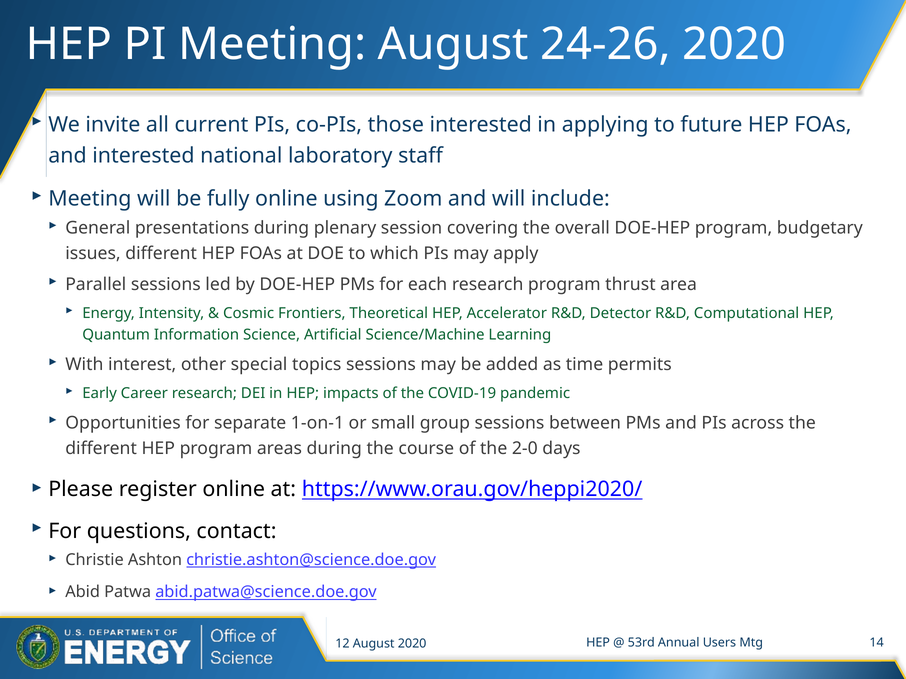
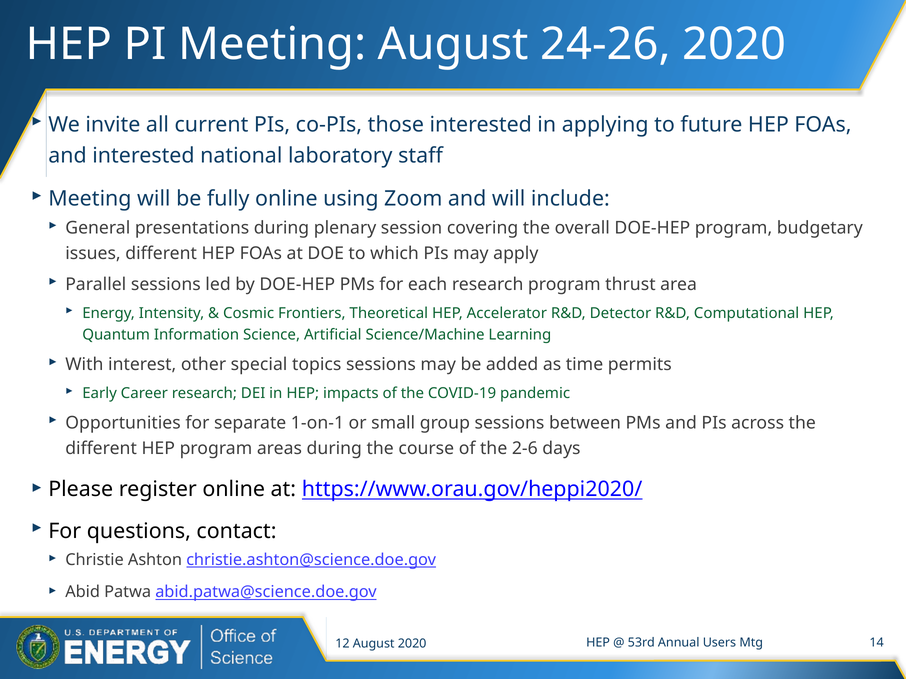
2-0: 2-0 -> 2-6 (525, 449)
